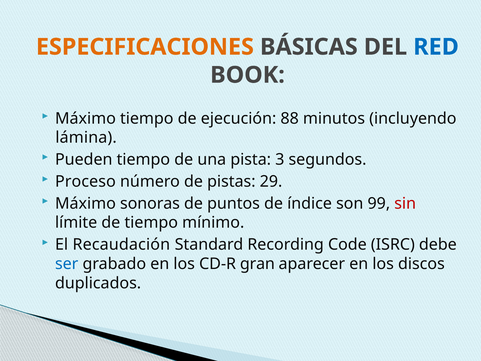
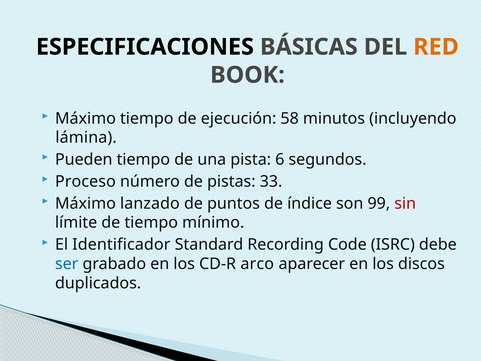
ESPECIFICACIONES colour: orange -> black (145, 47)
RED colour: blue -> orange (436, 47)
88: 88 -> 58 (290, 118)
3: 3 -> 6 (280, 159)
29: 29 -> 33 (271, 181)
sonoras: sonoras -> lanzado (150, 203)
Recaudación: Recaudación -> Identificador (121, 244)
gran: gran -> arco (257, 264)
